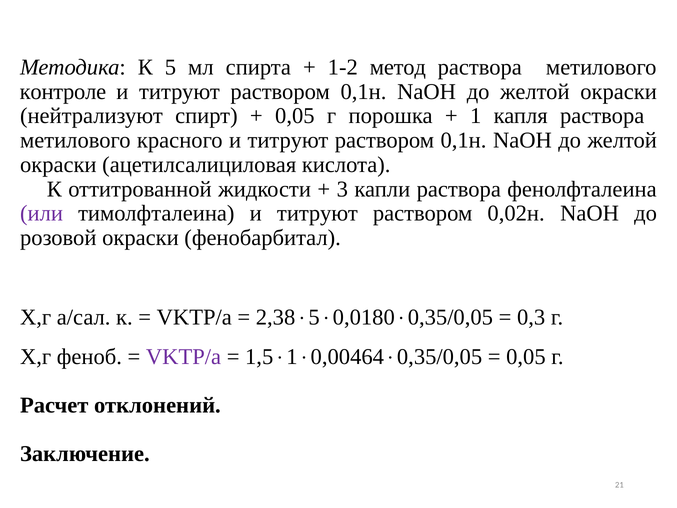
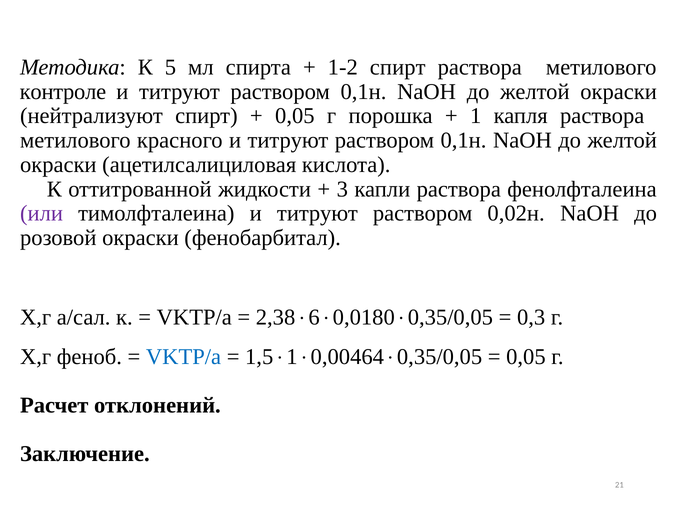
1-2 метод: метод -> спирт (398, 67)
5: 5 -> 6 (314, 317)
VKTP/a colour: purple -> blue (184, 357)
